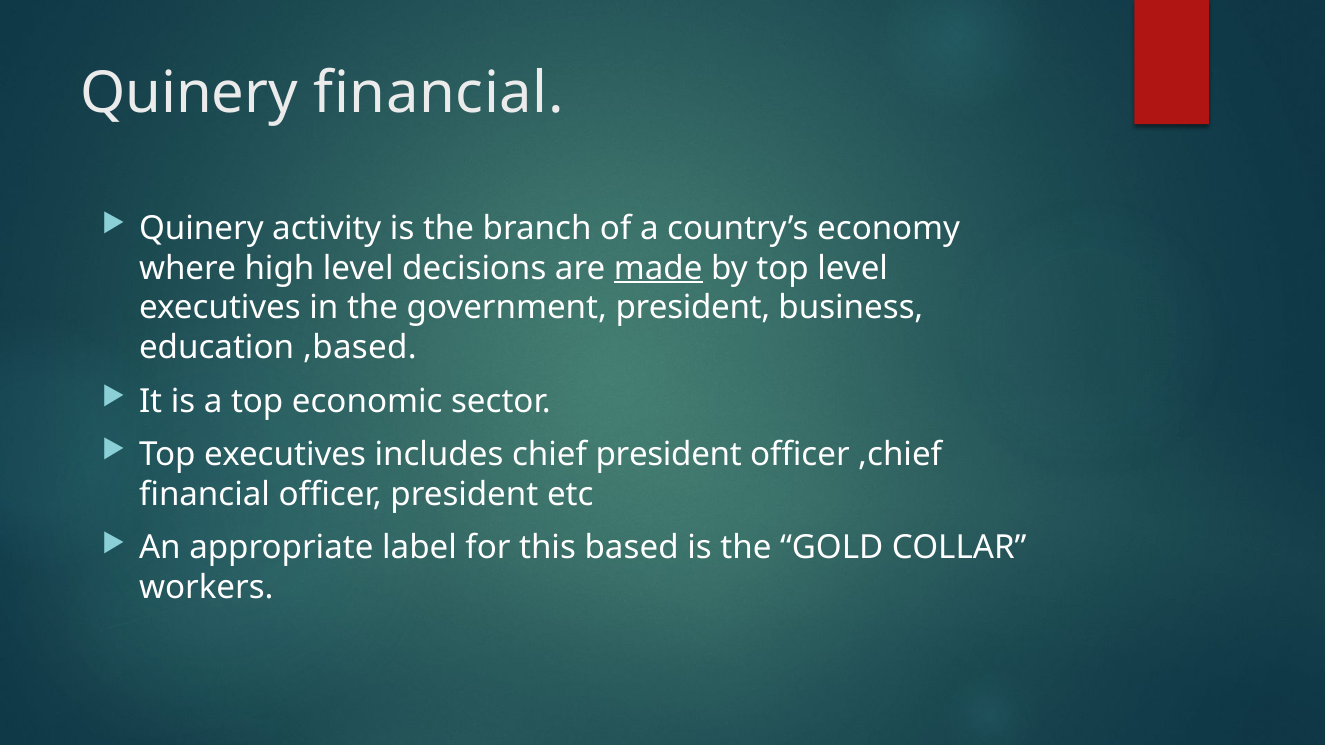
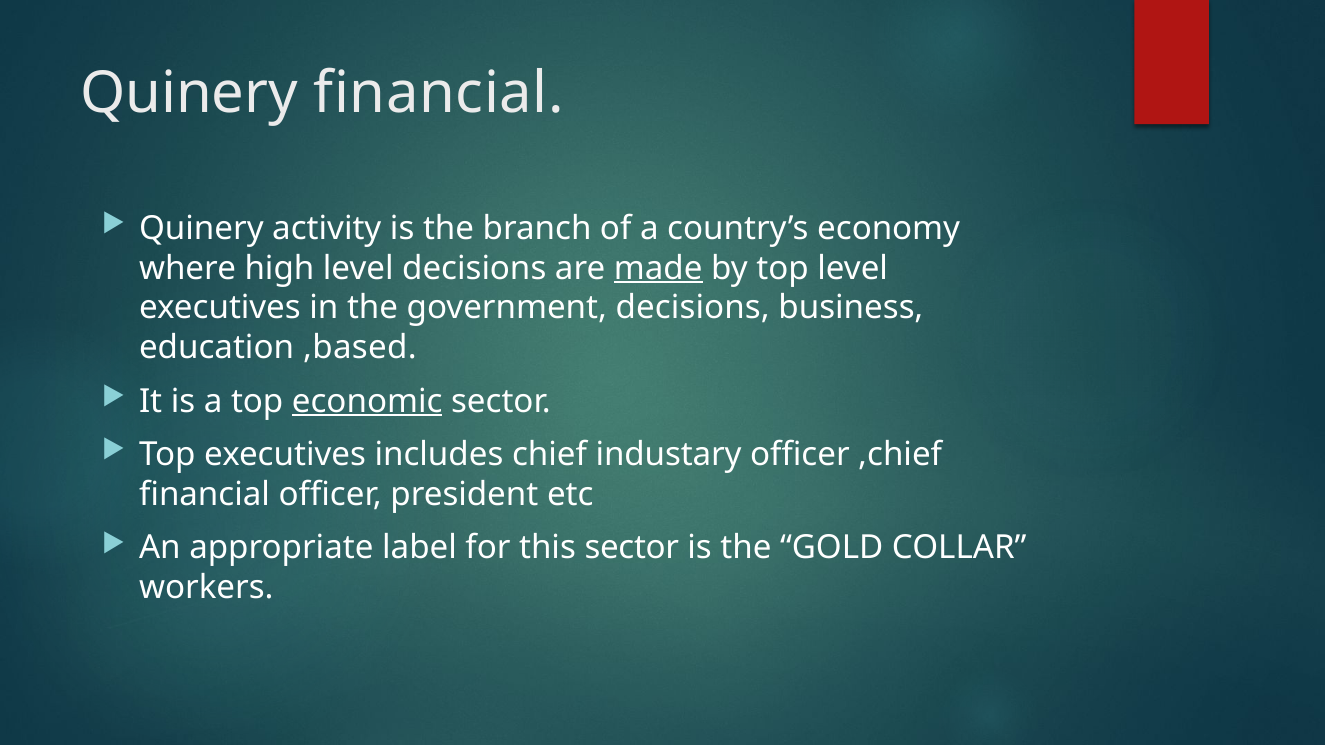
government president: president -> decisions (693, 308)
economic underline: none -> present (367, 401)
chief president: president -> industary (669, 455)
this based: based -> sector (632, 548)
